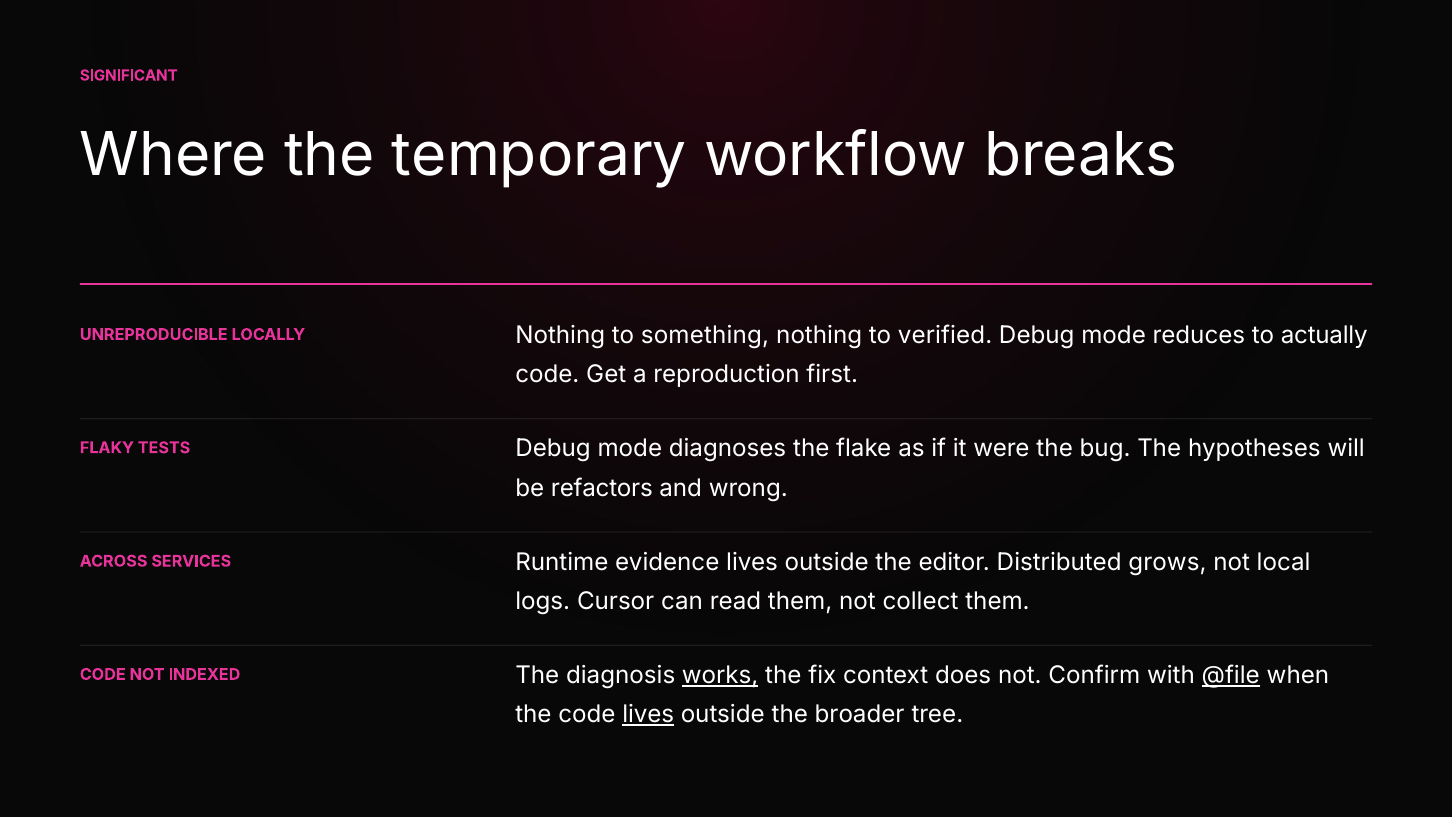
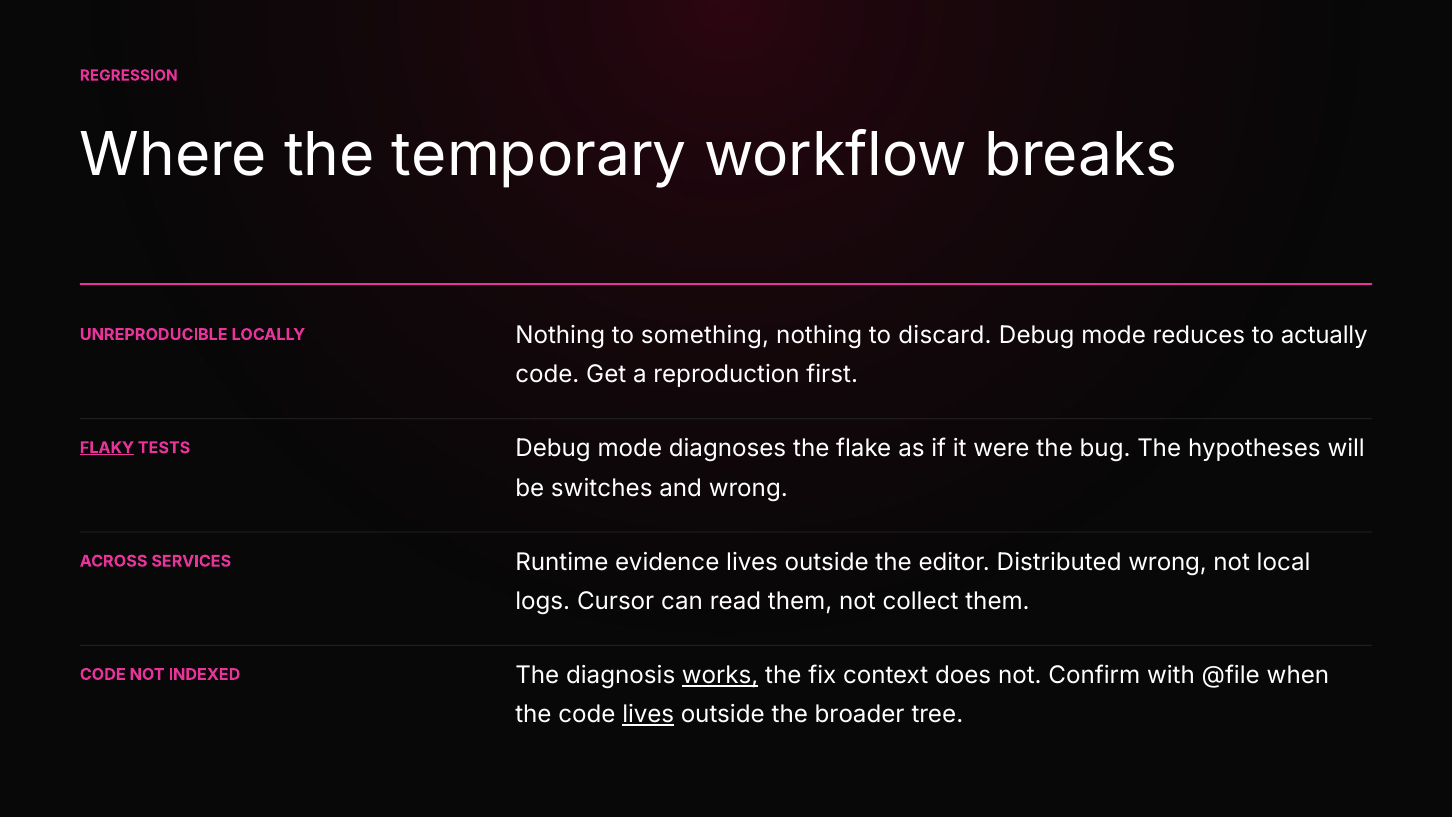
SIGNIFICANT: SIGNIFICANT -> REGRESSION (129, 75)
verified: verified -> discard (945, 336)
FLAKY underline: none -> present (107, 448)
refactors: refactors -> switches (602, 488)
Distributed grows: grows -> wrong (1168, 562)
@file underline: present -> none (1231, 675)
